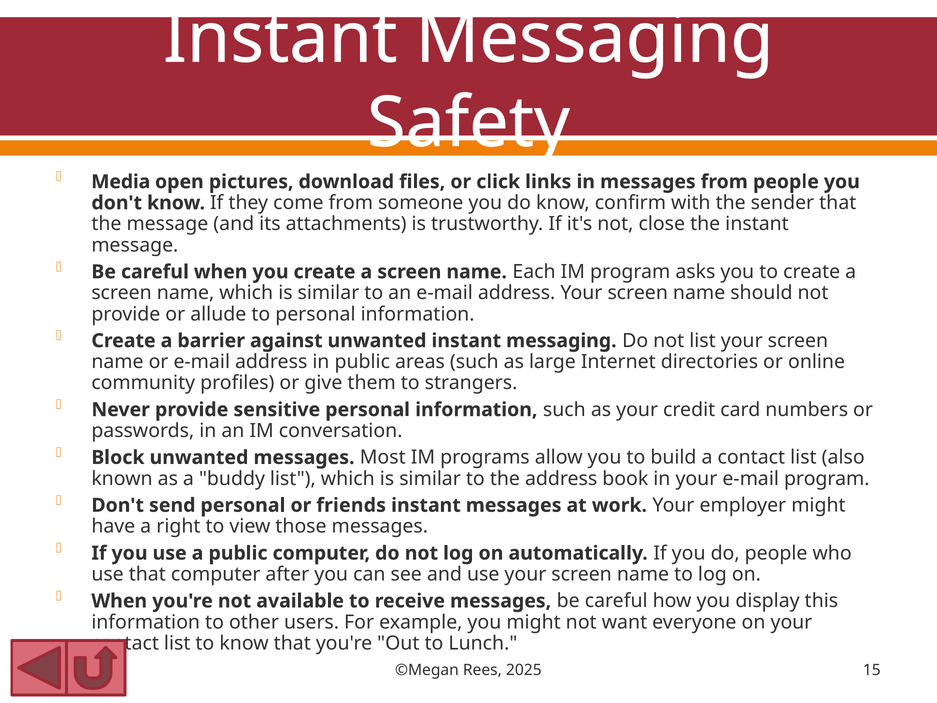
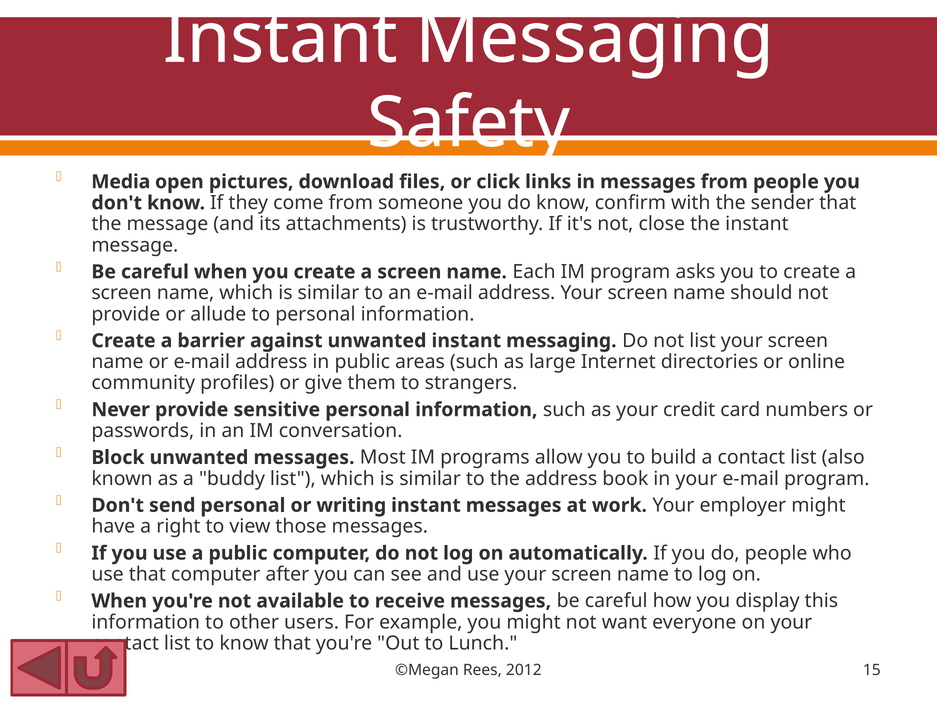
friends: friends -> writing (351, 505)
2025: 2025 -> 2012 (524, 670)
